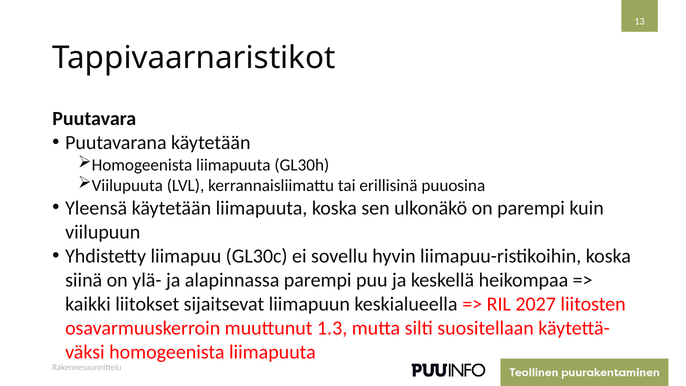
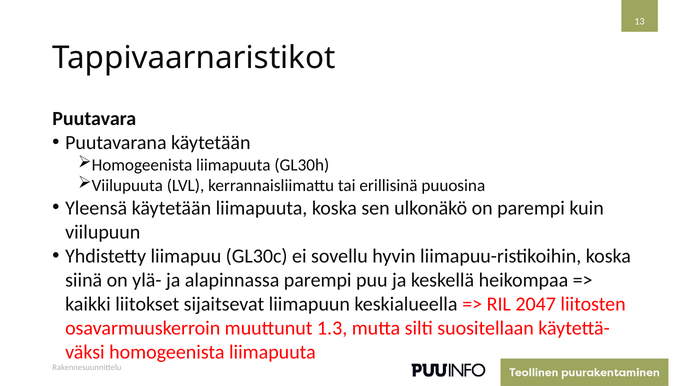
2027: 2027 -> 2047 (536, 304)
